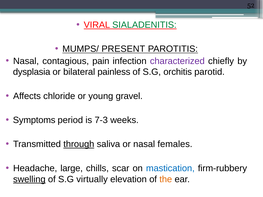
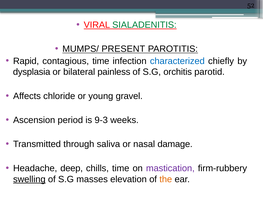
Nasal: Nasal -> Rapid (26, 61)
contagious pain: pain -> time (101, 61)
characterized colour: purple -> blue (177, 61)
Symptoms: Symptoms -> Ascension (34, 120)
7-3: 7-3 -> 9-3 (101, 120)
through underline: present -> none (79, 144)
females: females -> damage (175, 144)
large: large -> deep (72, 168)
chills scar: scar -> time (121, 168)
mastication colour: blue -> purple (170, 168)
virtually: virtually -> masses (92, 179)
